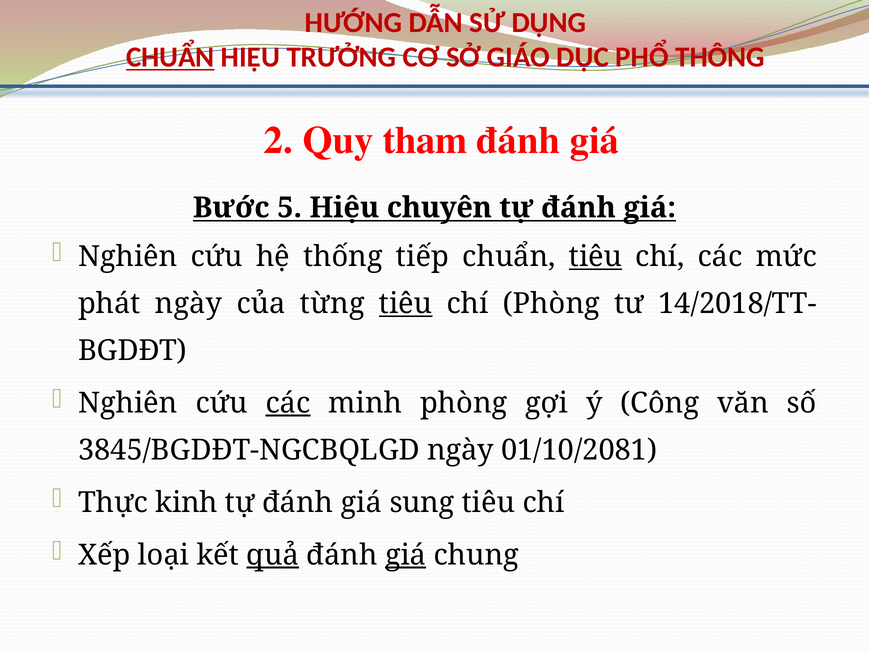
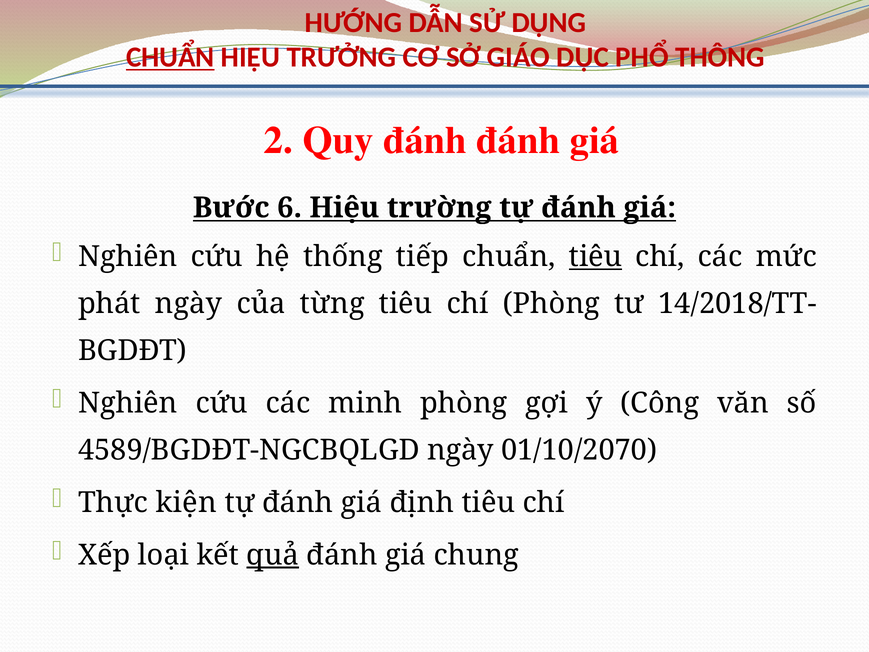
Quy tham: tham -> đánh (425, 141)
5: 5 -> 6 (290, 208)
chuyên: chuyên -> trường (439, 208)
tiêu underline: present -> none (406, 304)
các underline: present -> none (288, 403)
3845/BGDĐT-NGCBQLGD: 3845/BGDĐT-NGCBQLGD -> 4589/BGDĐT-NGCBQLGD (249, 450)
01/10/2081: 01/10/2081 -> 01/10/2070 (579, 450)
kinh: kinh -> kiện (186, 502)
sung: sung -> định (422, 502)
giá underline: present -> none (406, 555)
